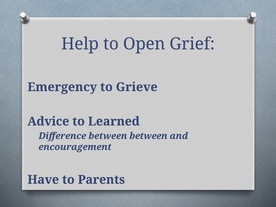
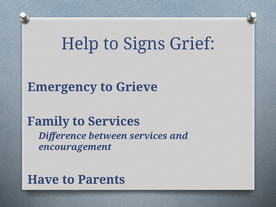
Open: Open -> Signs (144, 44)
Advice: Advice -> Family (48, 121)
to Learned: Learned -> Services (114, 121)
between between: between -> services (148, 136)
